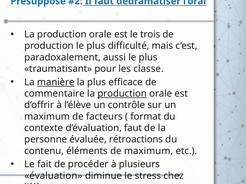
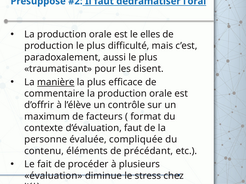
trois: trois -> elles (150, 34)
classe: classe -> disent (149, 69)
production underline: present -> none (122, 94)
rétroactions: rétroactions -> compliquée (136, 140)
de maximum: maximum -> précédant (149, 151)
